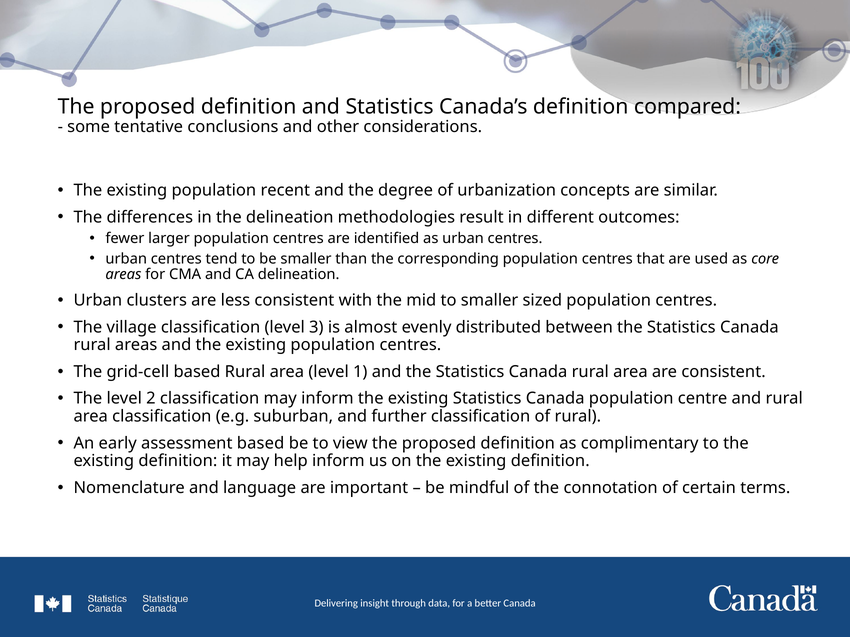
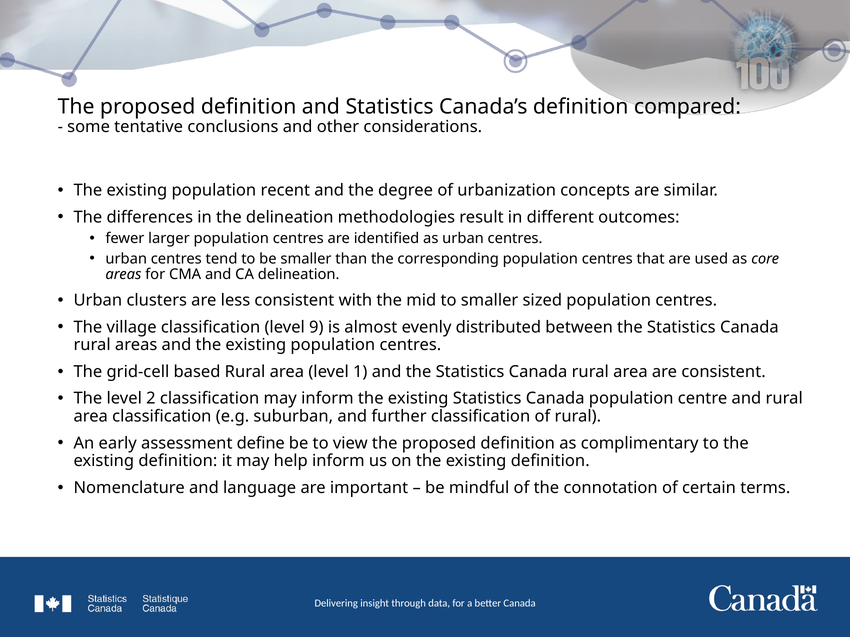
3: 3 -> 9 (316, 327)
assessment based: based -> define (261, 443)
